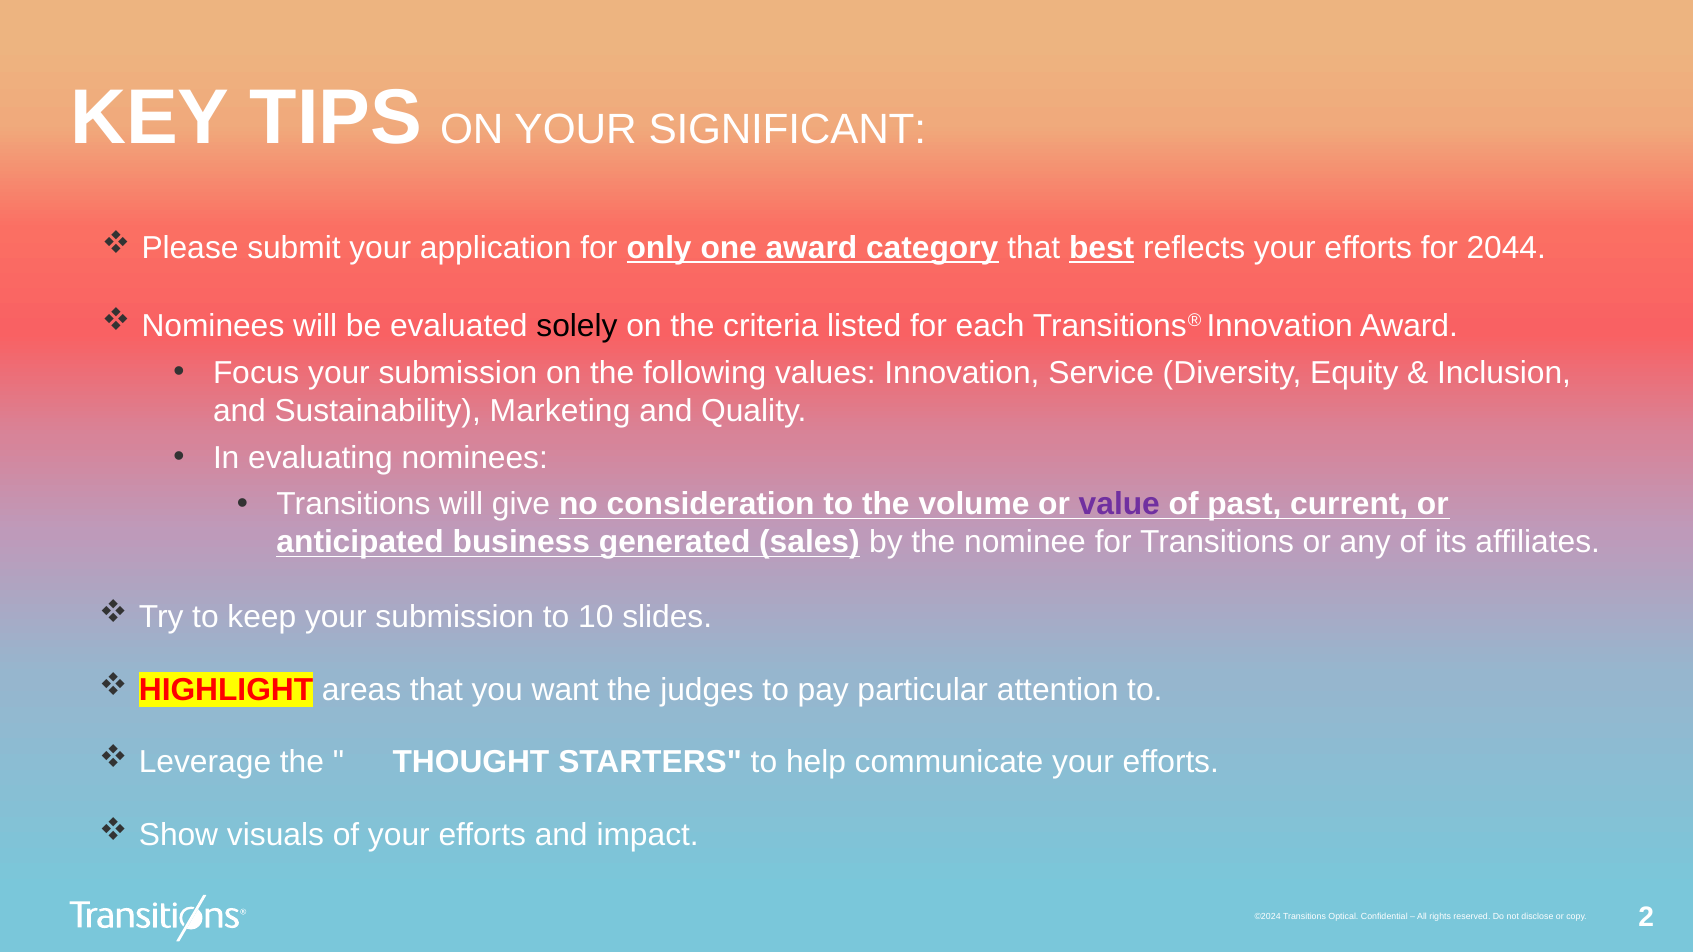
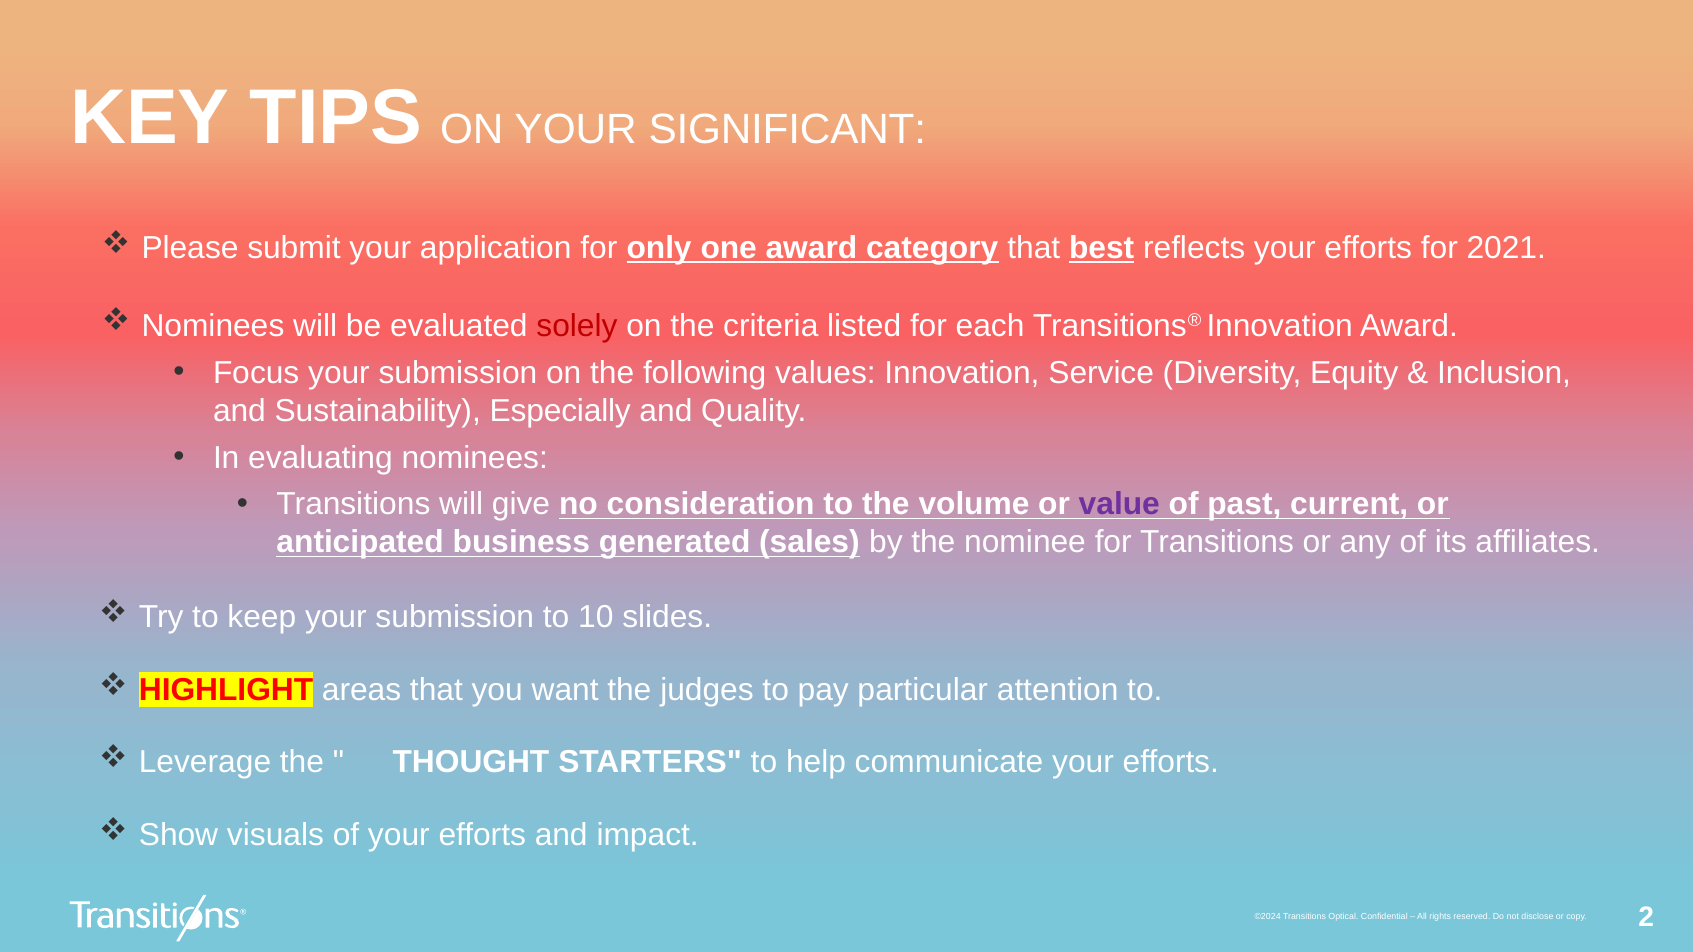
2044: 2044 -> 2021 (1506, 248)
solely colour: black -> red (577, 326)
Marketing: Marketing -> Especially (560, 411)
